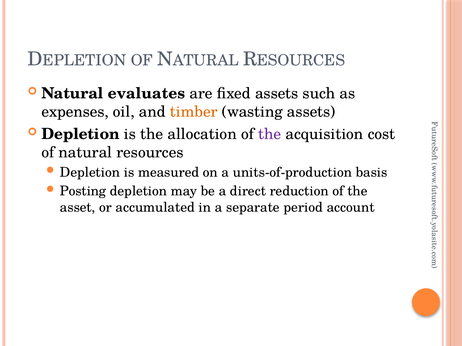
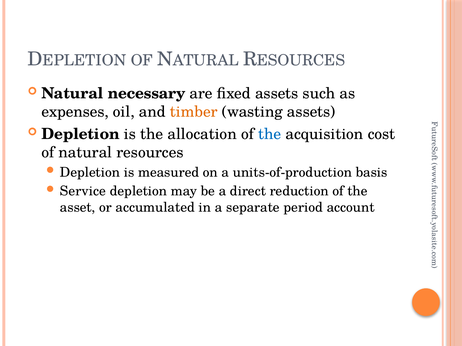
evaluates: evaluates -> necessary (147, 93)
the colour: purple -> blue (270, 134)
Posting: Posting -> Service (83, 191)
